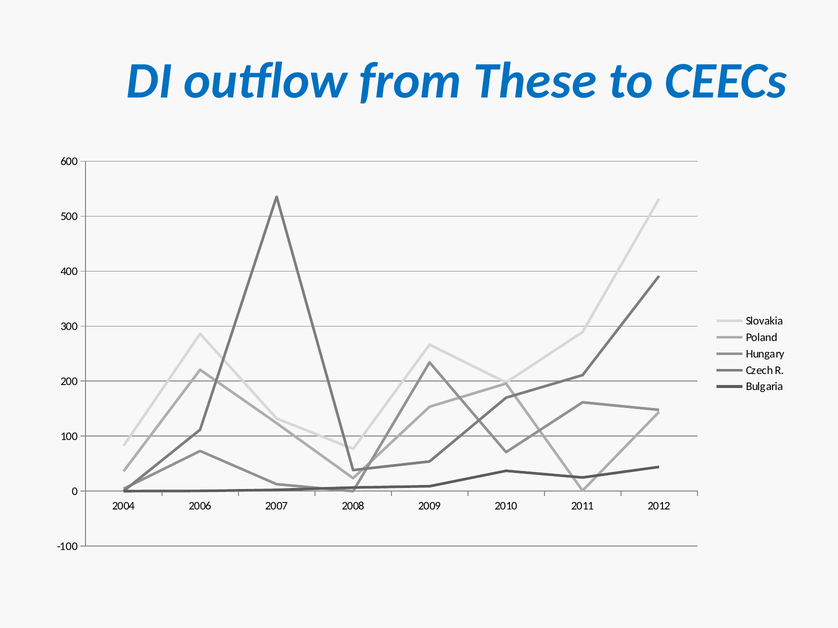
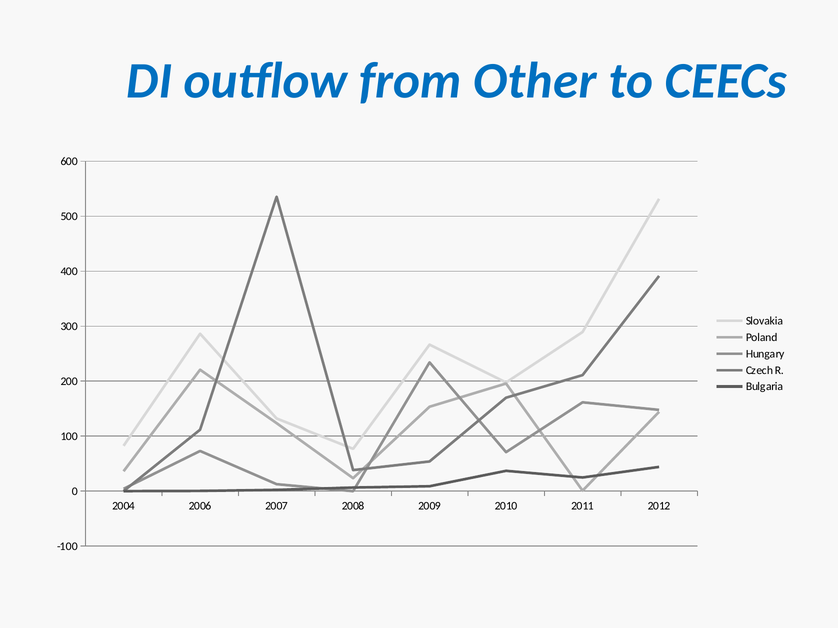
These: These -> Other (535, 81)
